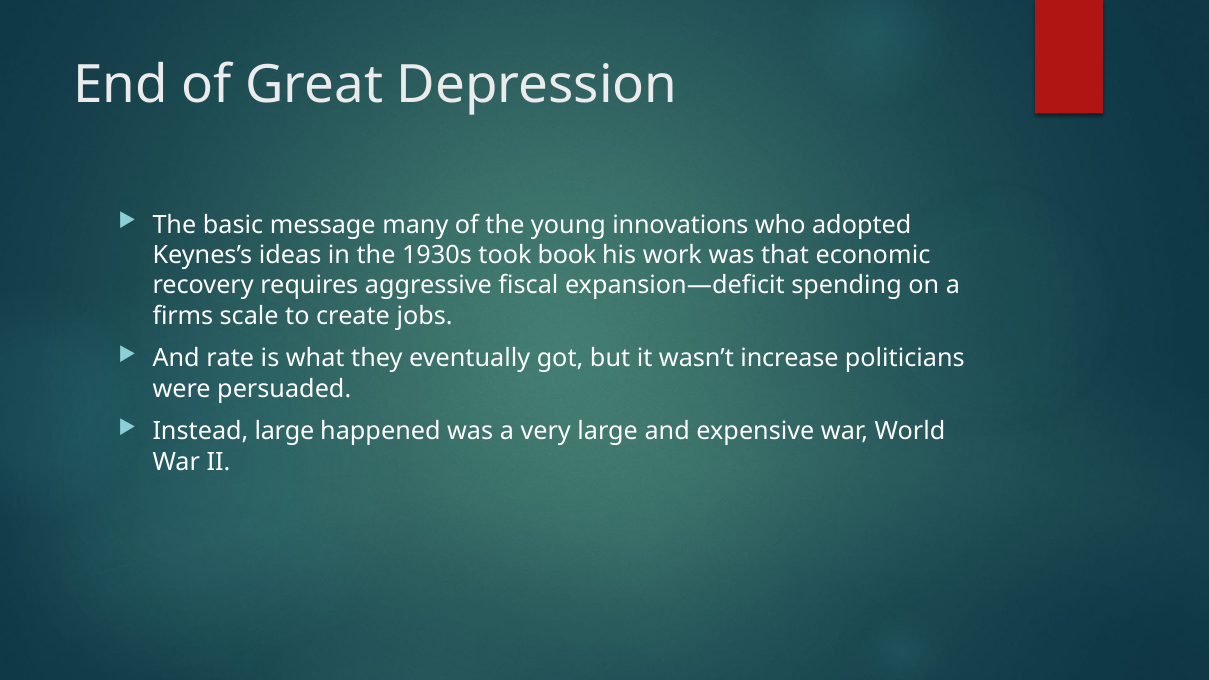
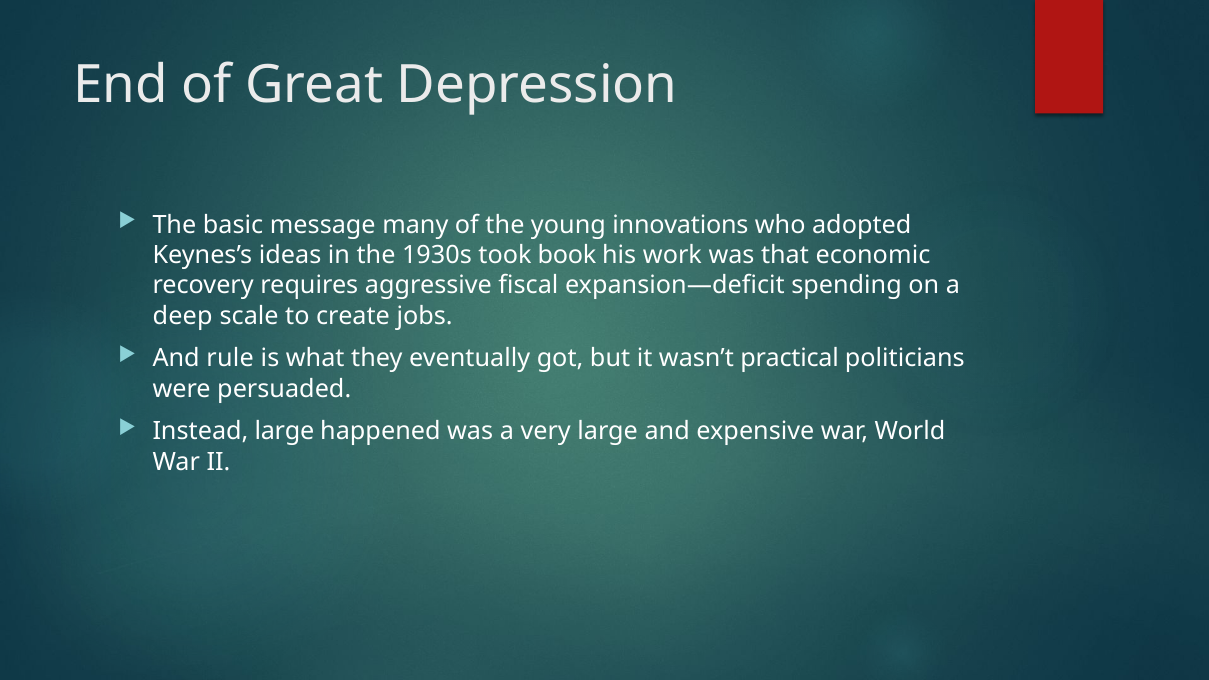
firms: firms -> deep (183, 316)
rate: rate -> rule (230, 359)
increase: increase -> practical (790, 359)
